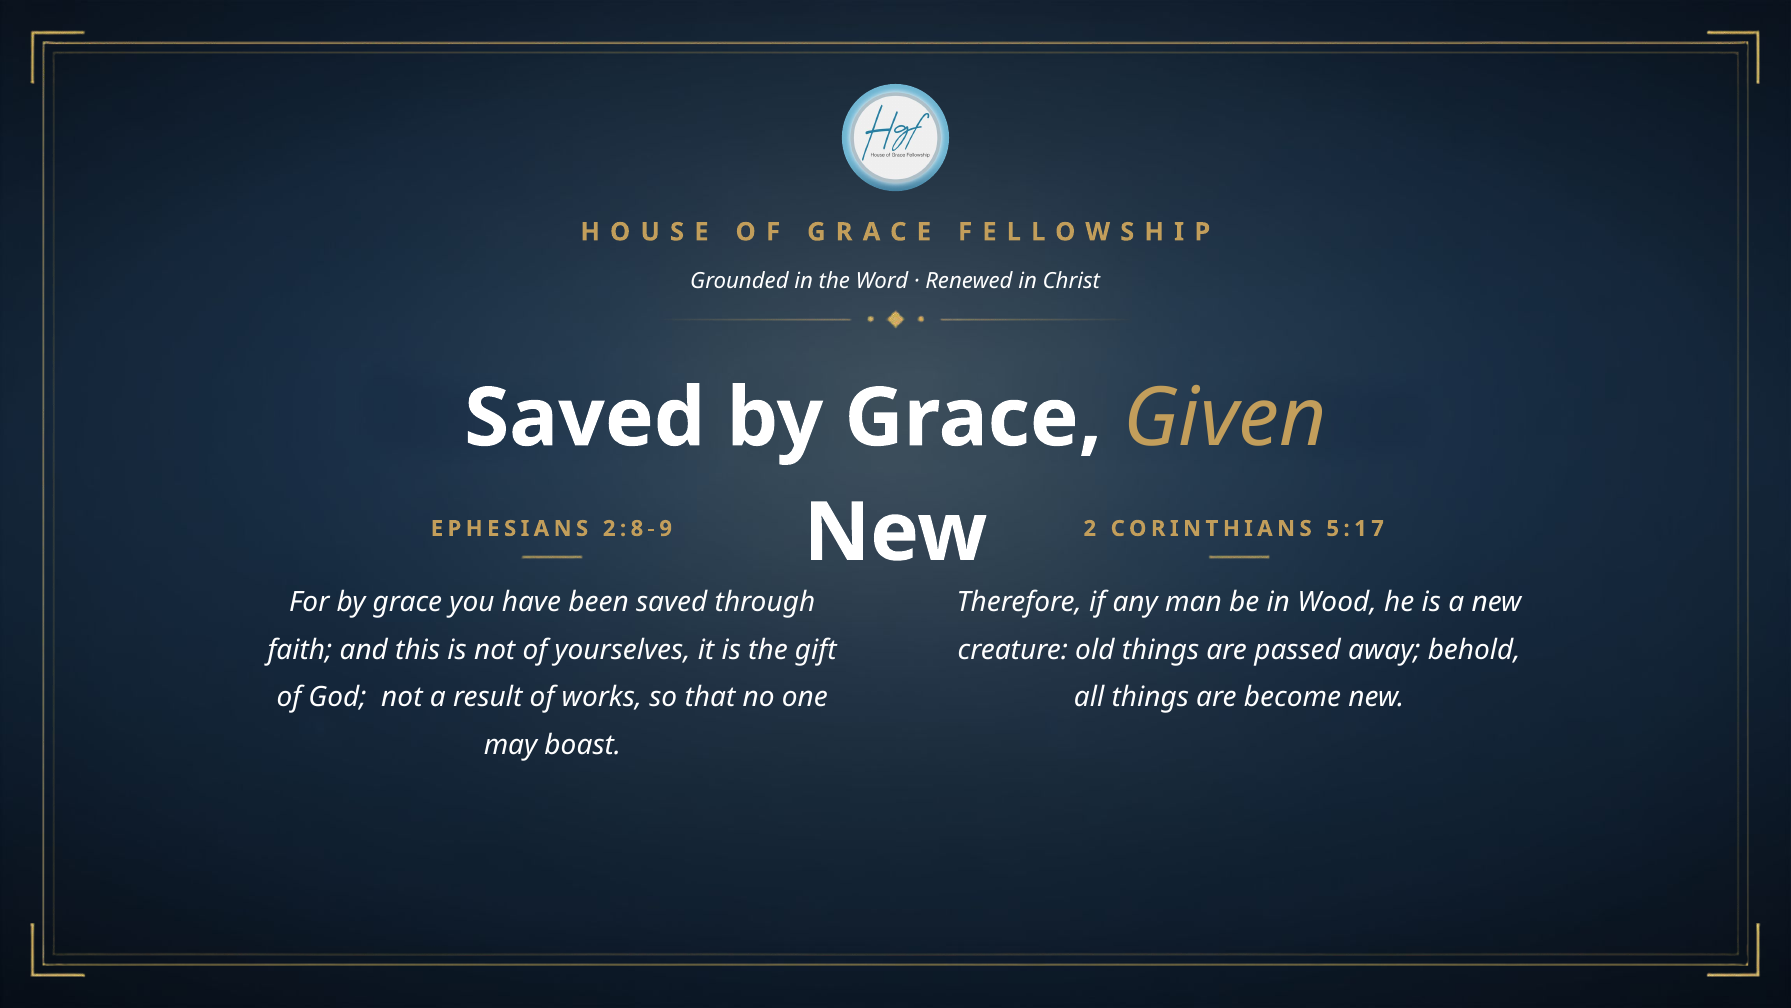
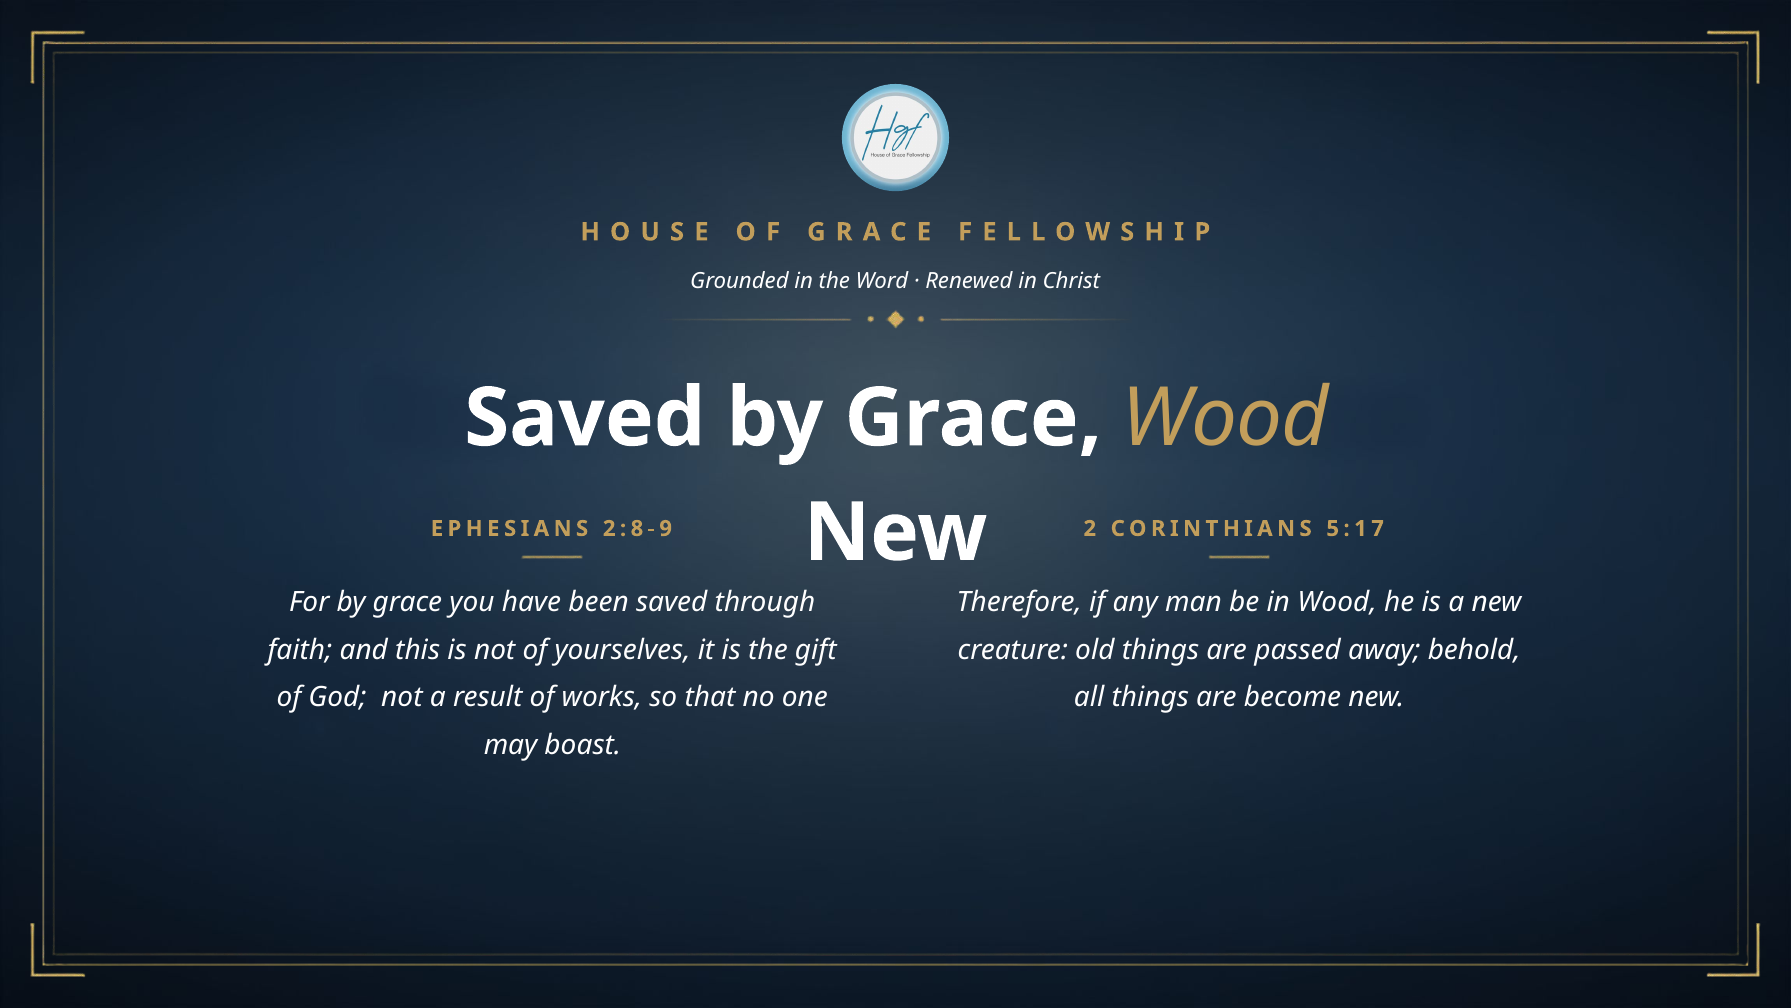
Grace Given: Given -> Wood (1226, 418)
